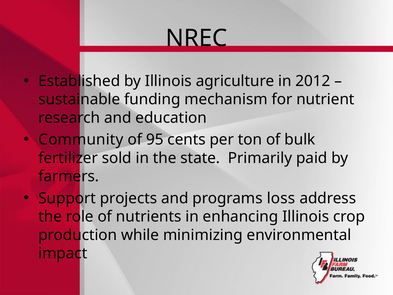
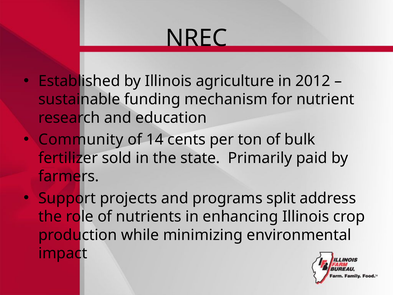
95: 95 -> 14 (155, 140)
loss: loss -> split (281, 198)
